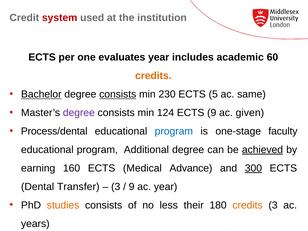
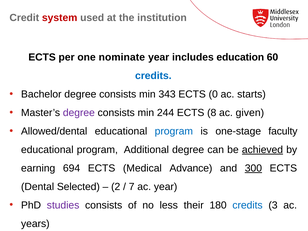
evaluates: evaluates -> nominate (122, 57)
academic: academic -> education (240, 57)
credits colour: orange -> blue (153, 76)
Bachelor underline: present -> none (41, 94)
consists underline: present -> none (118, 94)
230: 230 -> 343 (167, 94)
5: 5 -> 0 (213, 94)
same: same -> starts (251, 94)
124: 124 -> 244 (166, 113)
ECTS 9: 9 -> 8 (212, 113)
Process/dental: Process/dental -> Allowed/dental (54, 131)
160: 160 -> 694 (72, 168)
Transfer: Transfer -> Selected (78, 187)
3: 3 -> 2 (116, 187)
9: 9 -> 7 (132, 187)
studies colour: orange -> purple (63, 205)
credits colour: orange -> blue (248, 205)
